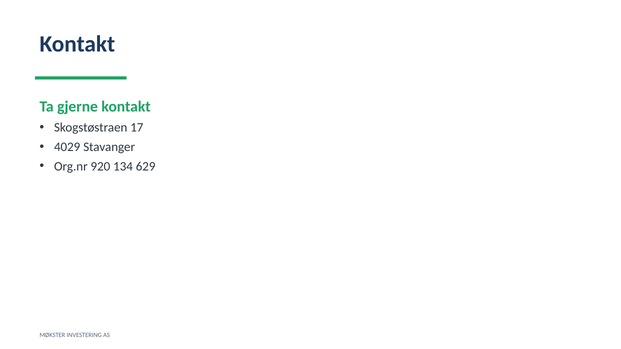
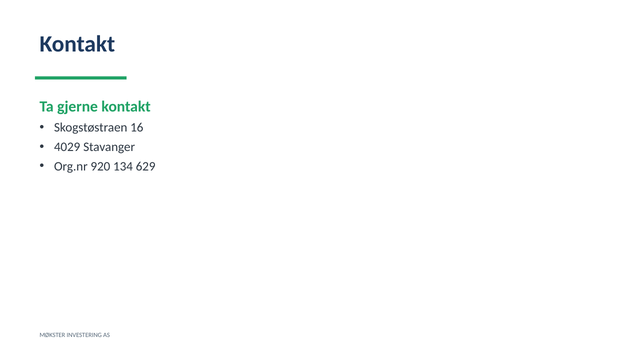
17: 17 -> 16 (137, 128)
